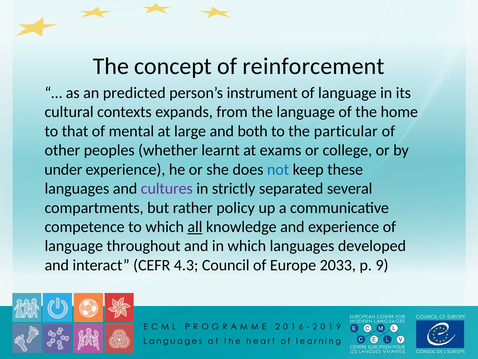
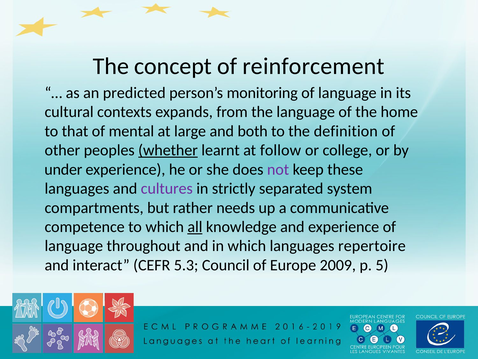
instrument: instrument -> monitoring (262, 93)
particular: particular -> definition (346, 131)
whether underline: none -> present (168, 150)
exams: exams -> follow (280, 150)
not colour: blue -> purple (278, 169)
several: several -> system (350, 188)
policy: policy -> needs (236, 207)
developed: developed -> repertoire (372, 246)
4.3: 4.3 -> 5.3 (186, 265)
2033: 2033 -> 2009 (338, 265)
9: 9 -> 5 (382, 265)
